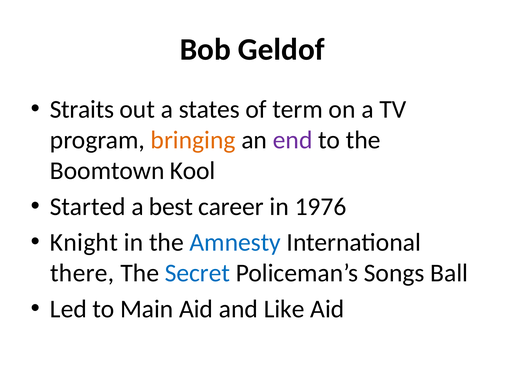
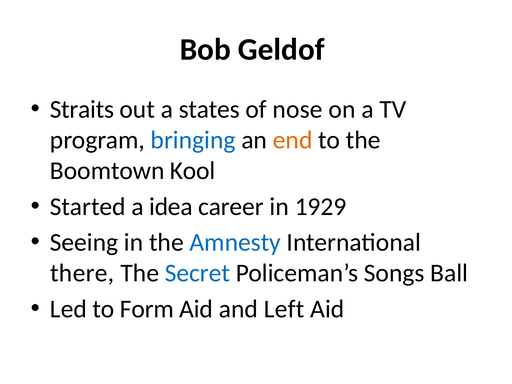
term: term -> nose (298, 109)
bringing colour: orange -> blue (193, 140)
end colour: purple -> orange (293, 140)
best: best -> idea (171, 207)
1976: 1976 -> 1929 (321, 207)
Knight: Knight -> Seeing (84, 242)
Main: Main -> Form (147, 309)
Like: Like -> Left (284, 309)
